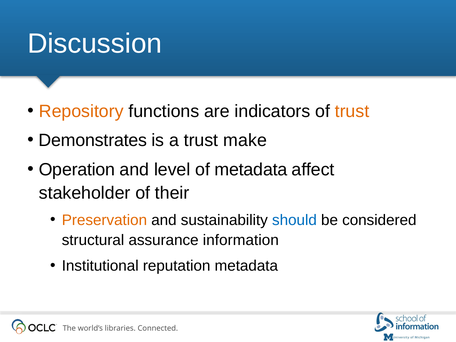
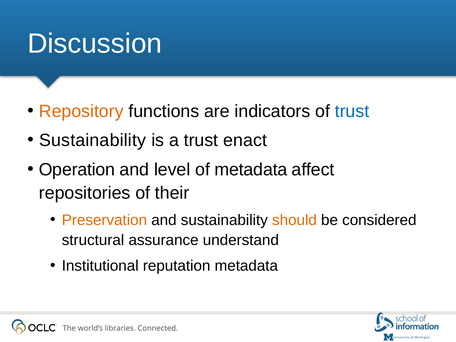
trust colour: orange -> blue (352, 111)
Demonstrates: Demonstrates -> Sustainability (93, 140)
make: make -> enact (245, 140)
stakeholder: stakeholder -> repositories (85, 193)
should colour: blue -> orange (294, 220)
information: information -> understand (241, 240)
